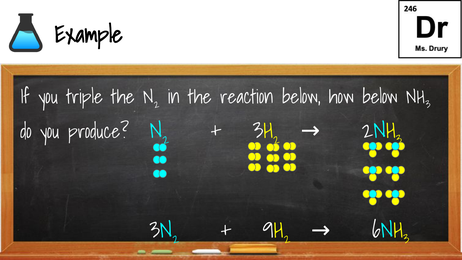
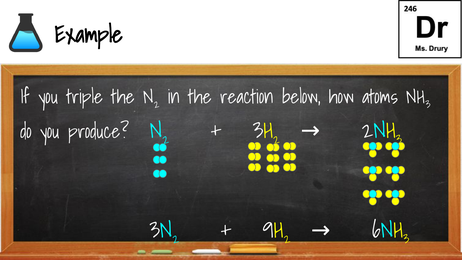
how below: below -> atoms (380, 97)
